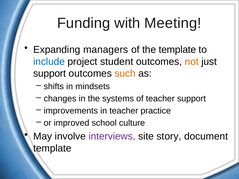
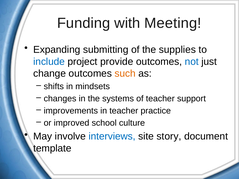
managers: managers -> submitting (106, 50)
the template: template -> supplies (177, 50)
student: student -> provide (117, 62)
not colour: orange -> blue (192, 62)
support: support -> change (50, 74)
interviews colour: purple -> blue (112, 137)
